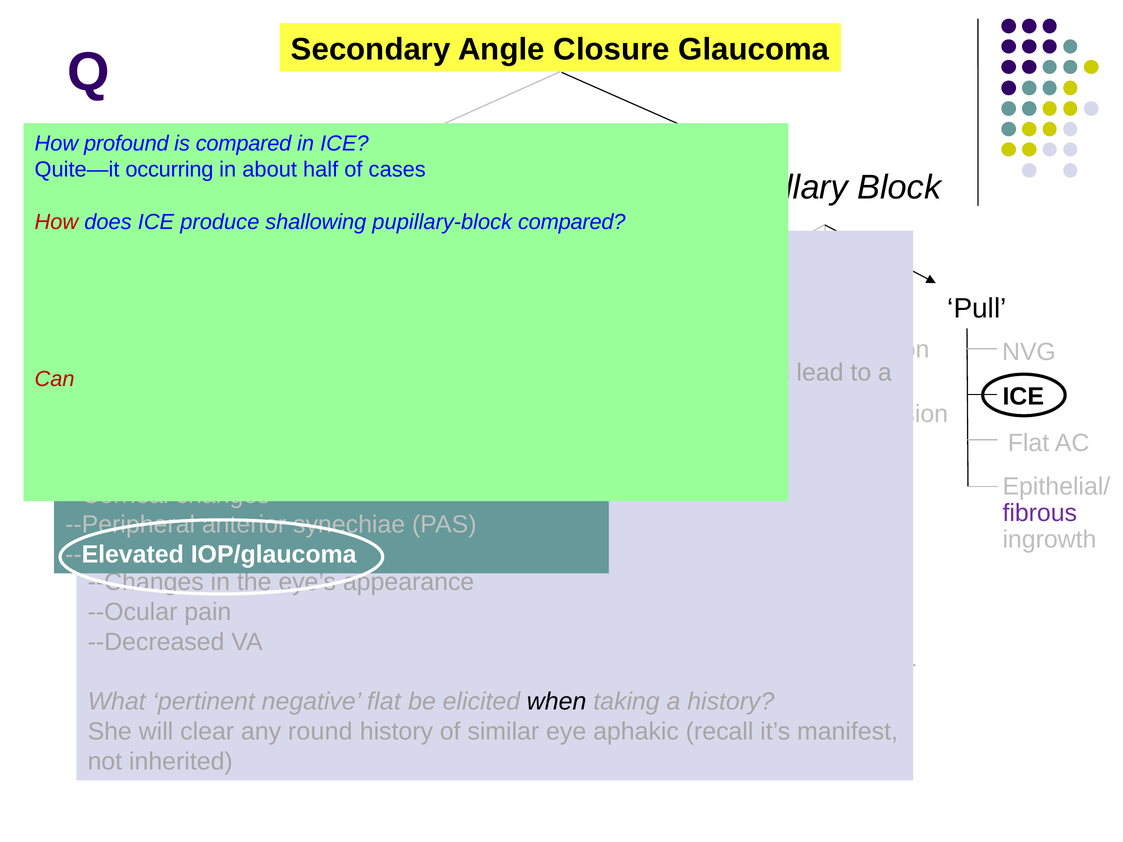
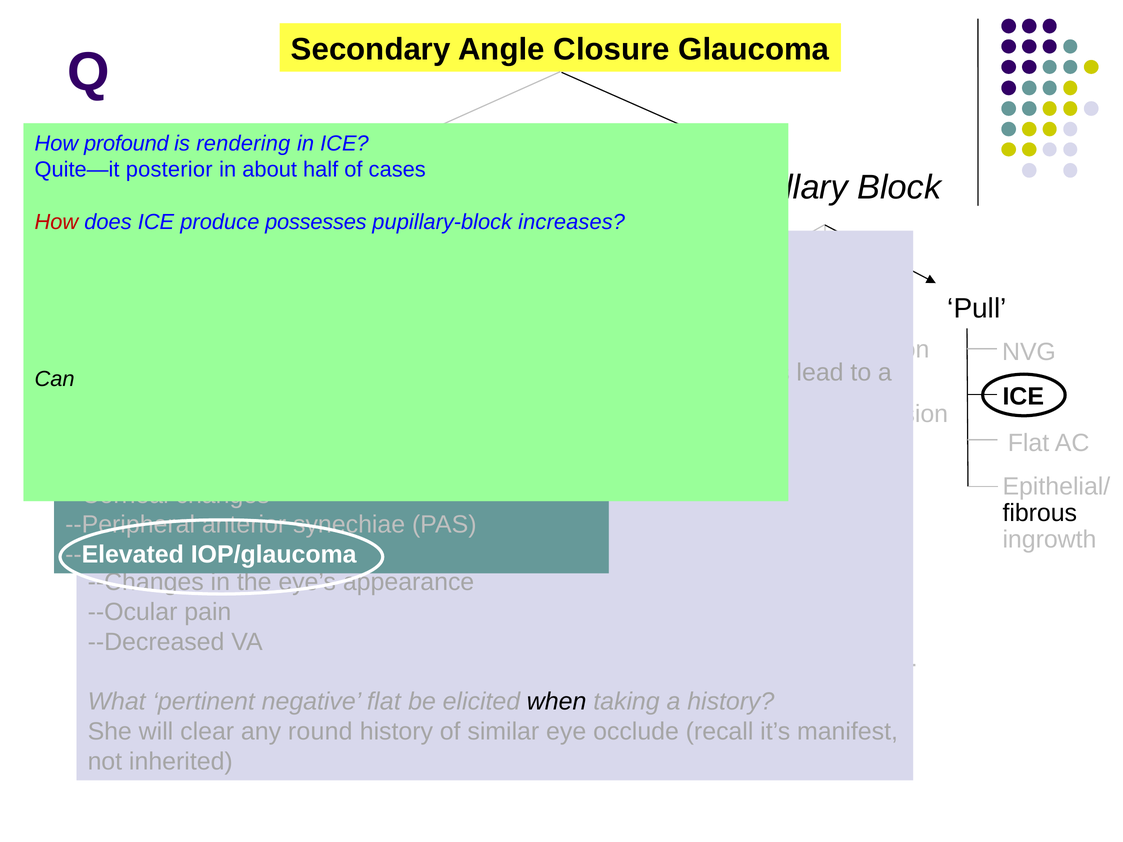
is compared: compared -> rendering (243, 143)
occurring: occurring -> posterior (169, 170)
shallowing: shallowing -> possesses (316, 222)
pupillary-block compared: compared -> increases (572, 222)
Can colour: red -> black (55, 379)
fibrous colour: purple -> black (1040, 513)
eye aphakic: aphakic -> occlude (636, 732)
